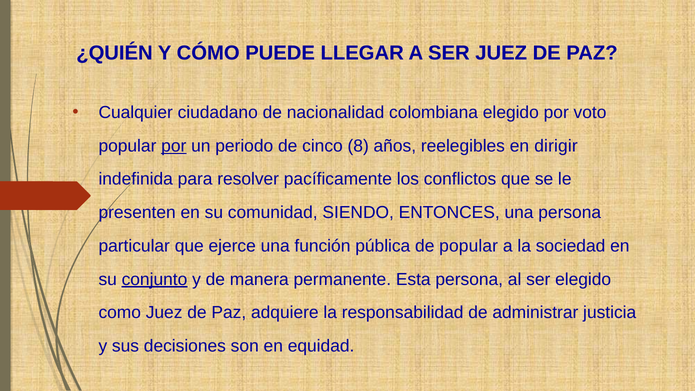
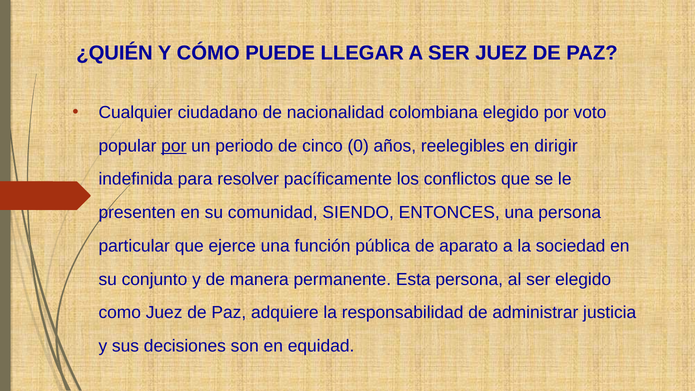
8: 8 -> 0 (358, 146)
de popular: popular -> aparato (469, 246)
conjunto underline: present -> none (154, 279)
